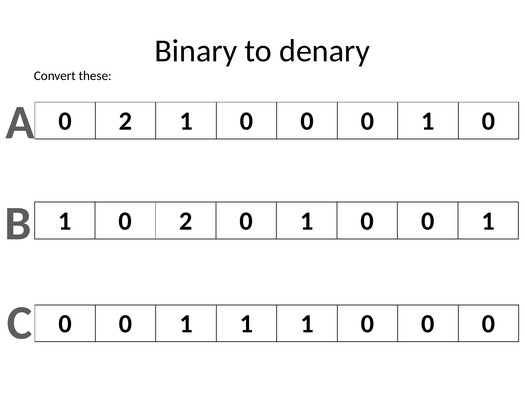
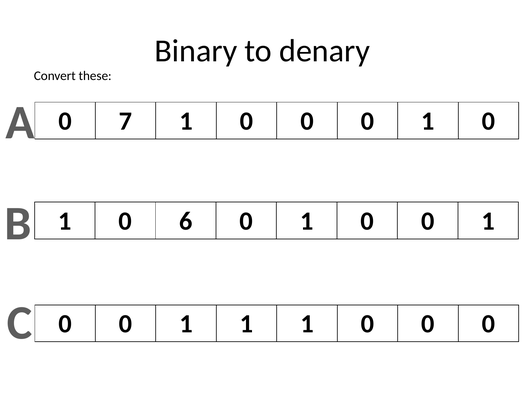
2: 2 -> 7 (126, 121)
1 0 2: 2 -> 6 (186, 221)
